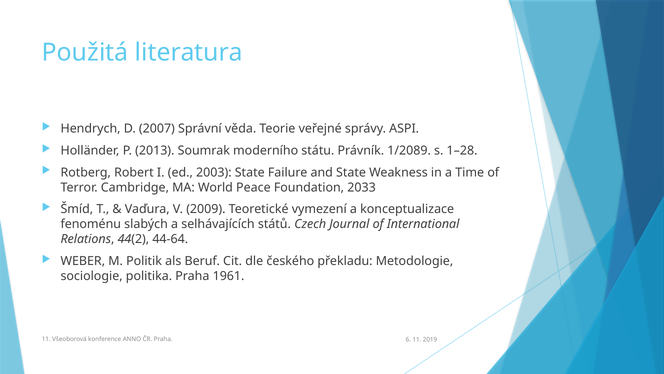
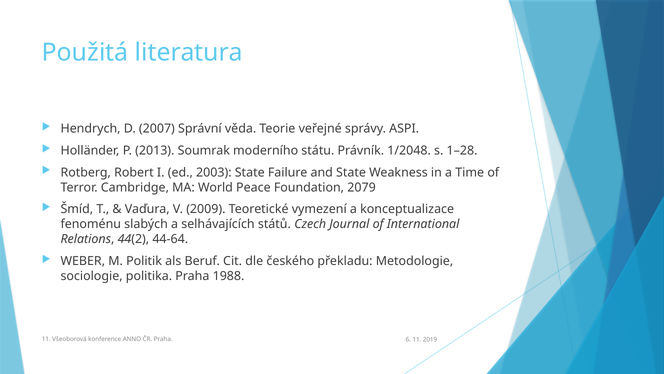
1/2089: 1/2089 -> 1/2048 (409, 150)
2033: 2033 -> 2079 (362, 187)
1961: 1961 -> 1988 (229, 276)
